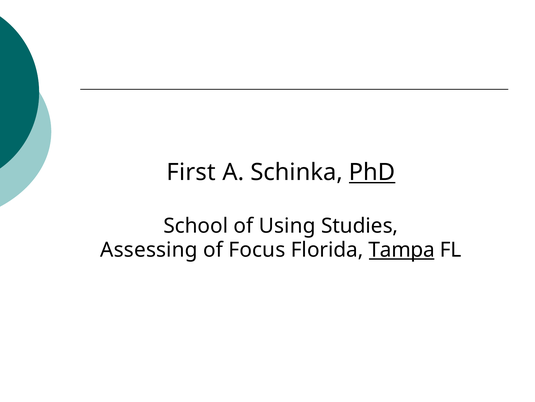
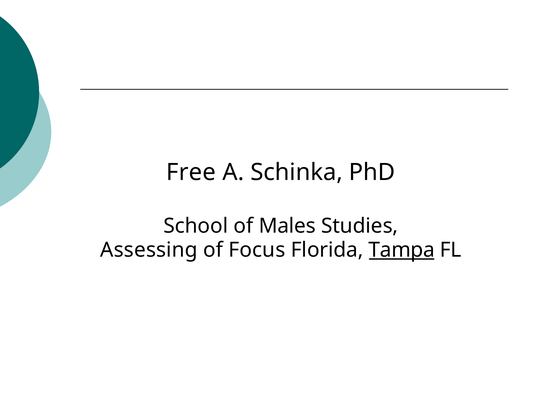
First: First -> Free (191, 172)
PhD underline: present -> none (372, 172)
Using: Using -> Males (287, 225)
